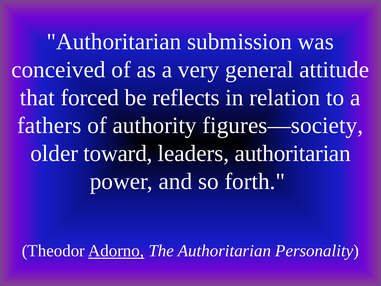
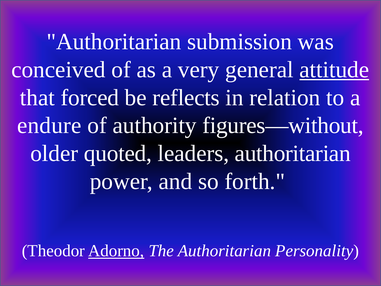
attitude underline: none -> present (334, 70)
fathers: fathers -> endure (49, 125)
figures—society: figures—society -> figures—without (283, 125)
toward: toward -> quoted (118, 153)
